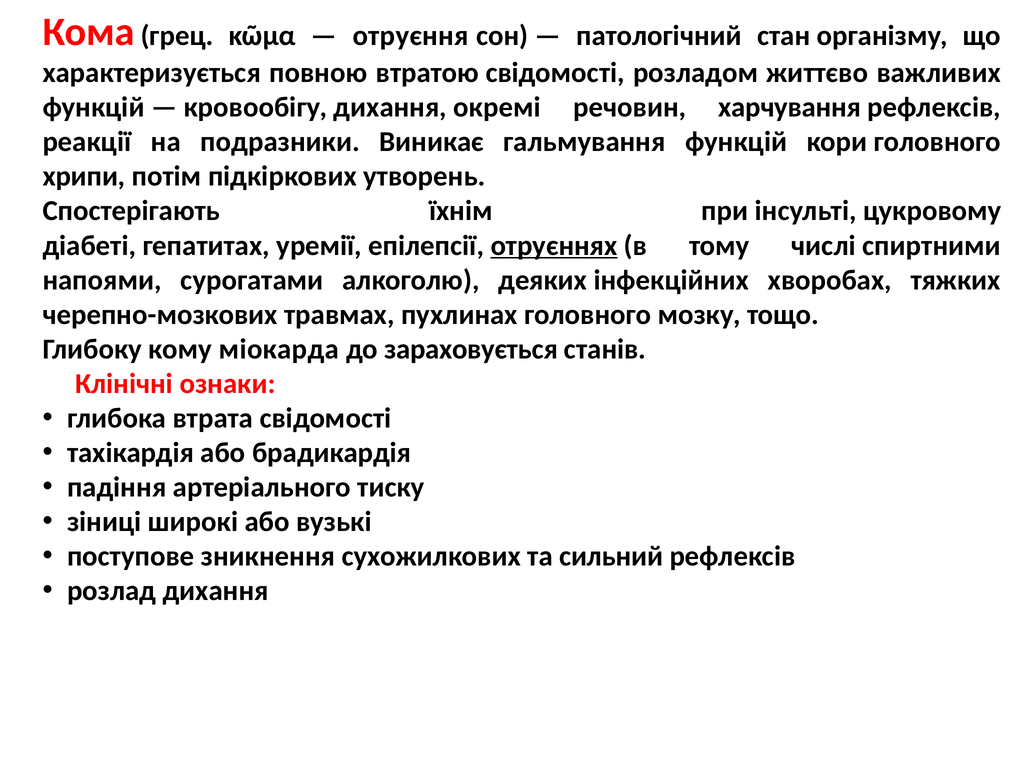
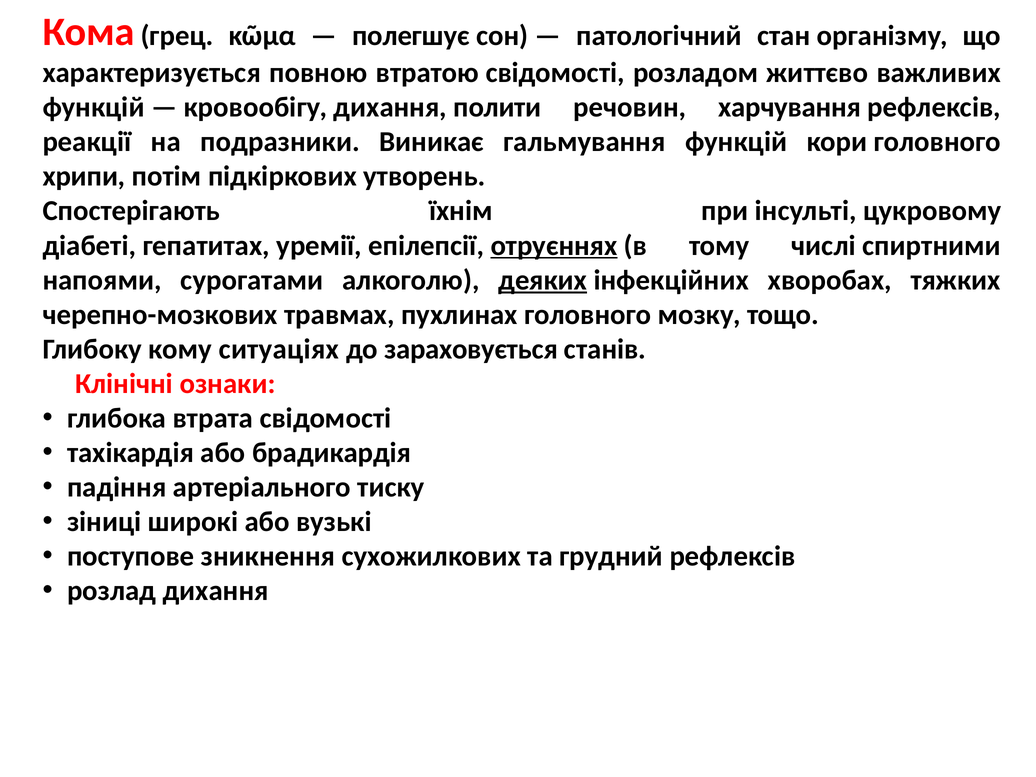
отруєння: отруєння -> полегшує (411, 36)
окремі: окремі -> полити (497, 107)
деяких underline: none -> present (543, 280)
міокарда: міокарда -> ситуаціях (279, 349)
сильний: сильний -> грудний (611, 556)
